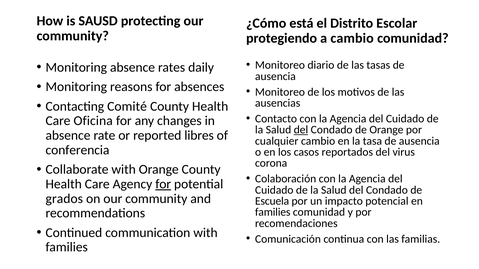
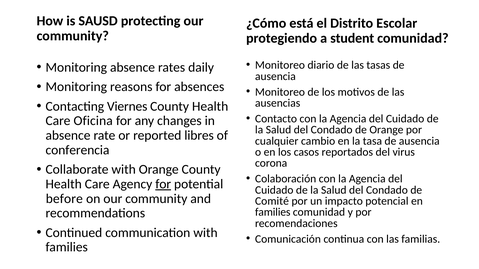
a cambio: cambio -> student (352, 38)
Comité: Comité -> Viernes (127, 107)
del underline: present -> none (301, 130)
grados: grados -> before (64, 199)
Escuela: Escuela -> Comité (272, 201)
